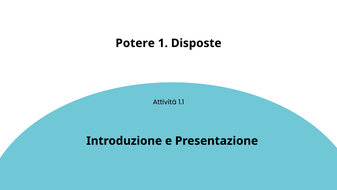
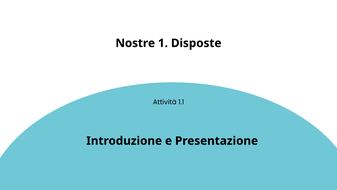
Potere: Potere -> Nostre (135, 43)
